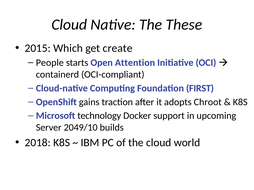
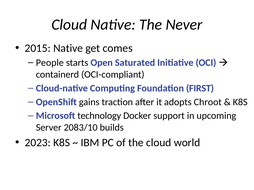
These: These -> Never (184, 25)
2015 Which: Which -> Native (68, 48)
create: create -> comes (118, 48)
Attention: Attention -> Saturated (135, 63)
2049/10: 2049/10 -> 2083/10 (81, 128)
2018: 2018 -> 2023 (38, 143)
